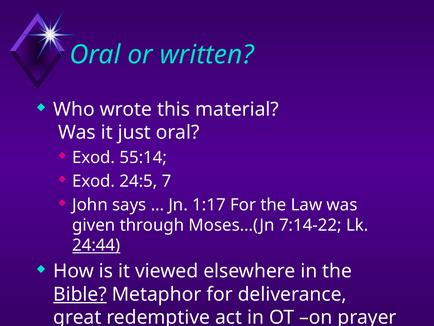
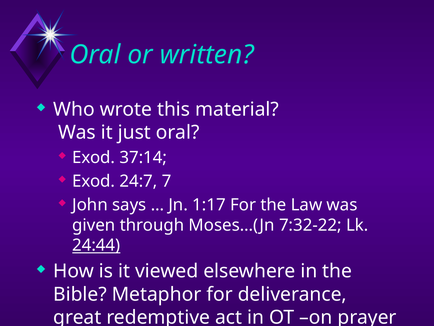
55:14: 55:14 -> 37:14 (143, 157)
24:5: 24:5 -> 24:7 (139, 181)
7:14-22: 7:14-22 -> 7:32-22 (310, 225)
Bible underline: present -> none (80, 294)
